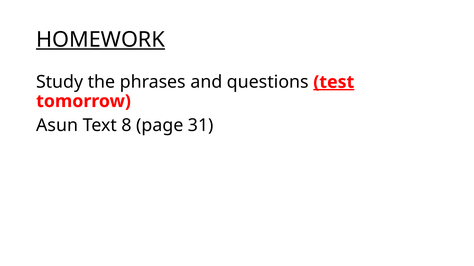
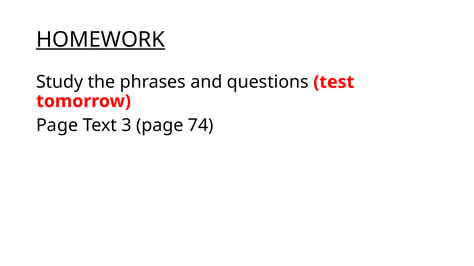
test underline: present -> none (334, 82)
Asun: Asun -> Page (57, 126)
8: 8 -> 3 (127, 126)
31: 31 -> 74 (201, 126)
